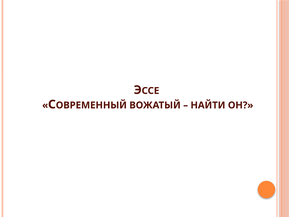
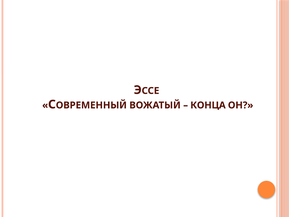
НАЙТИ: НАЙТИ -> КОНЦА (208, 105)
